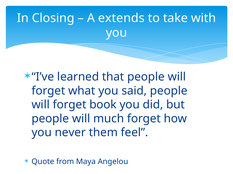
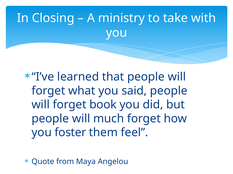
extends: extends -> ministry (121, 18)
never: never -> foster (70, 133)
